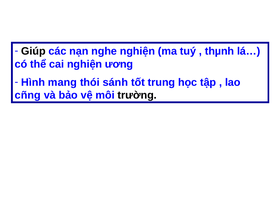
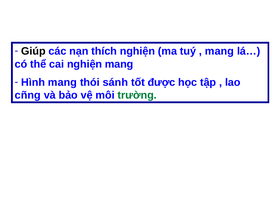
nghe: nghe -> thích (104, 51)
thµnh: thµnh -> mang (219, 51)
nghiện ương: ương -> mang (119, 64)
trung: trung -> được (161, 82)
trường colour: black -> green (137, 95)
